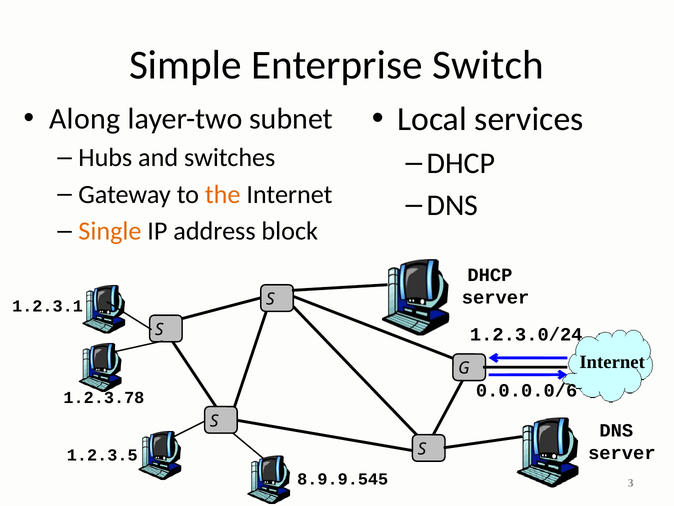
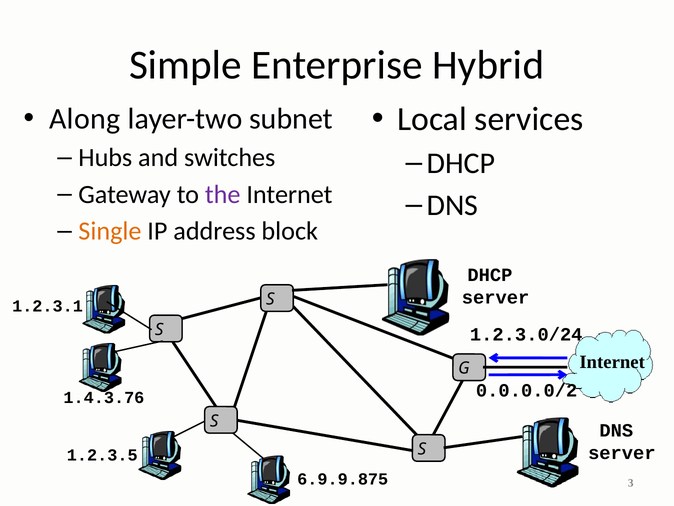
Switch: Switch -> Hybrid (488, 65)
the colour: orange -> purple (223, 194)
0.0.0.0/6: 0.0.0.0/6 -> 0.0.0.0/2 (527, 390)
1.2.3.78: 1.2.3.78 -> 1.4.3.76 (104, 397)
8.9.9.545: 8.9.9.545 -> 6.9.9.875 (343, 479)
